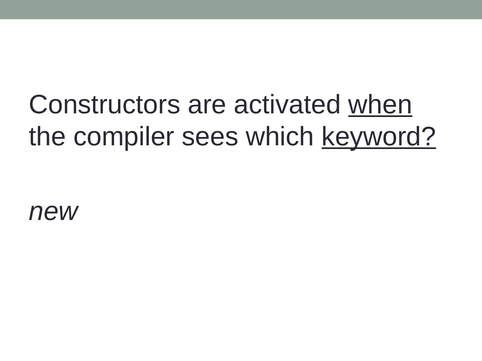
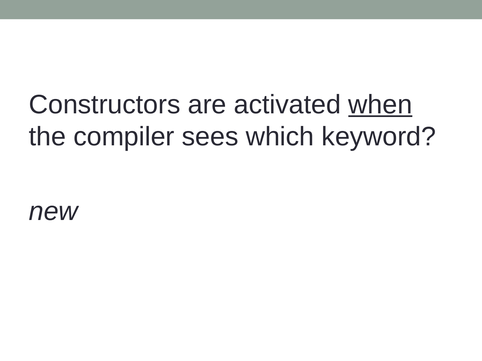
keyword underline: present -> none (379, 137)
